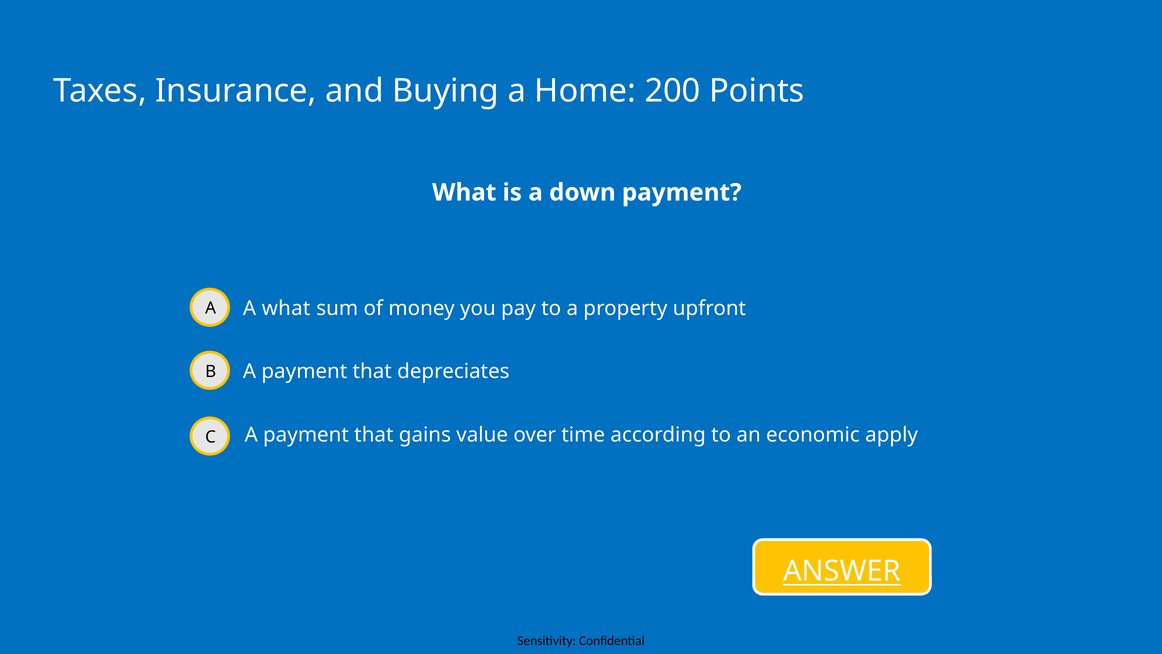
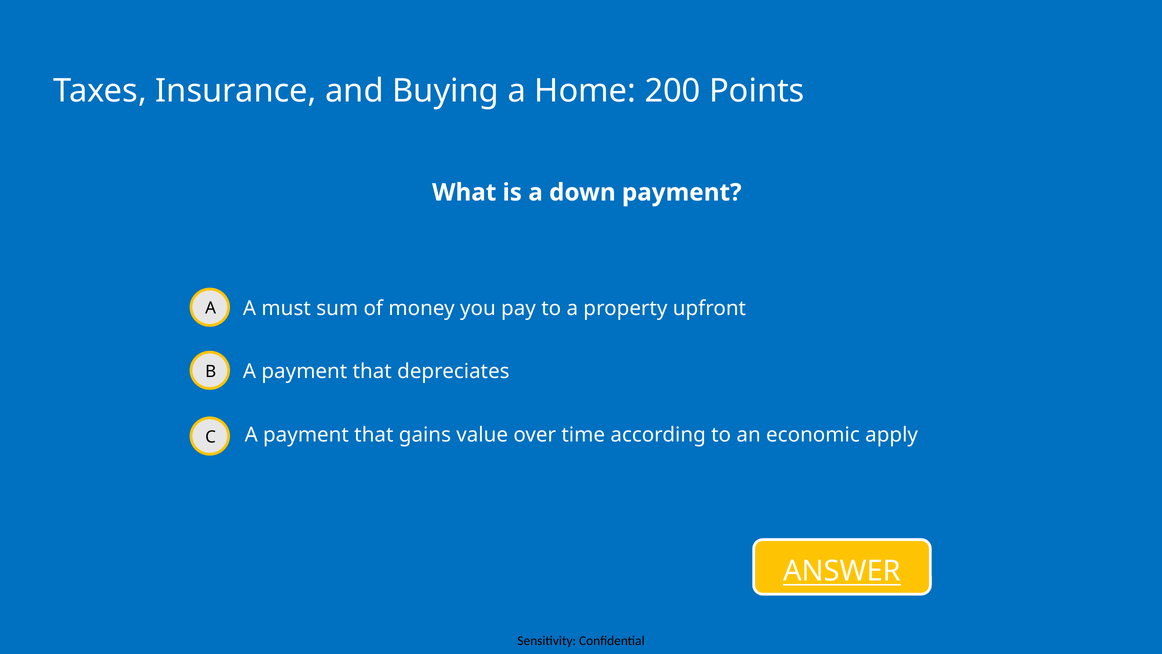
A what: what -> must (286, 308)
